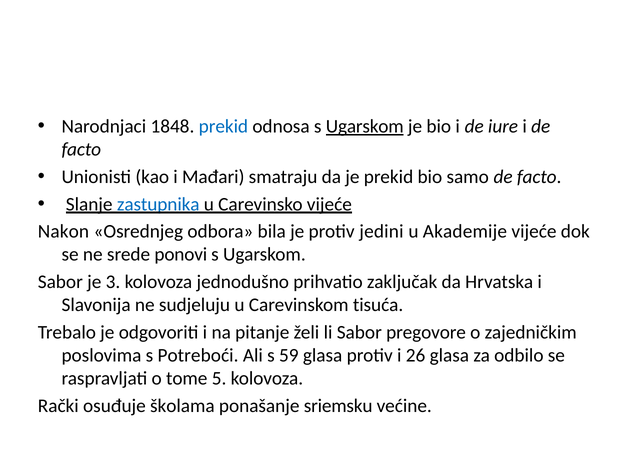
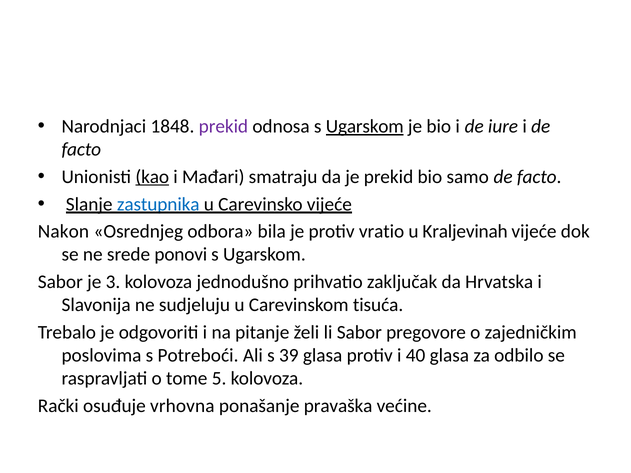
prekid colour: blue -> purple (223, 126)
kao underline: none -> present (152, 177)
jedini: jedini -> vratio (382, 232)
Akademije: Akademije -> Kraljevinah (465, 232)
59: 59 -> 39 (289, 356)
26: 26 -> 40 (416, 356)
školama: školama -> vrhovna (182, 406)
sriemsku: sriemsku -> pravaška (338, 406)
